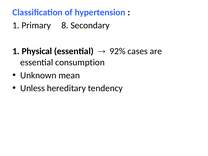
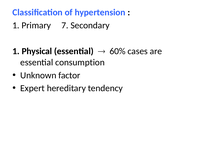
8: 8 -> 7 (65, 25)
92%: 92% -> 60% (118, 51)
mean: mean -> factor (69, 75)
Unless: Unless -> Expert (33, 88)
